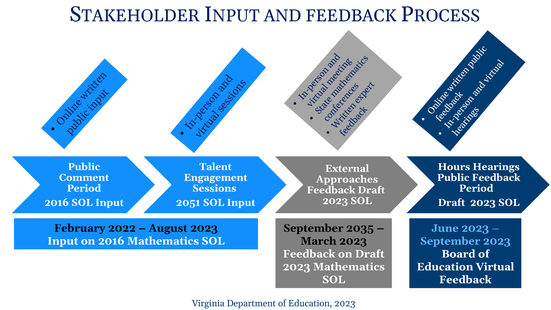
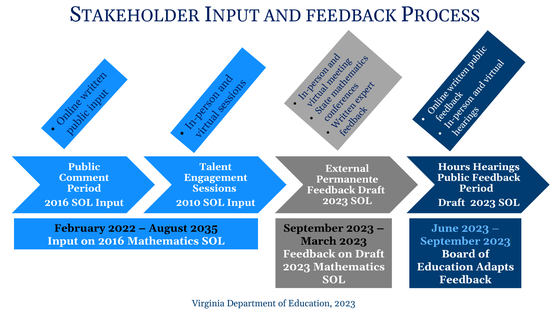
Approaches: Approaches -> Permanente (347, 179)
2051: 2051 -> 2010 (188, 203)
August 2023: 2023 -> 2035 (204, 228)
2035: 2035 -> 2023 (360, 228)
Virtual: Virtual -> Adapts (495, 267)
